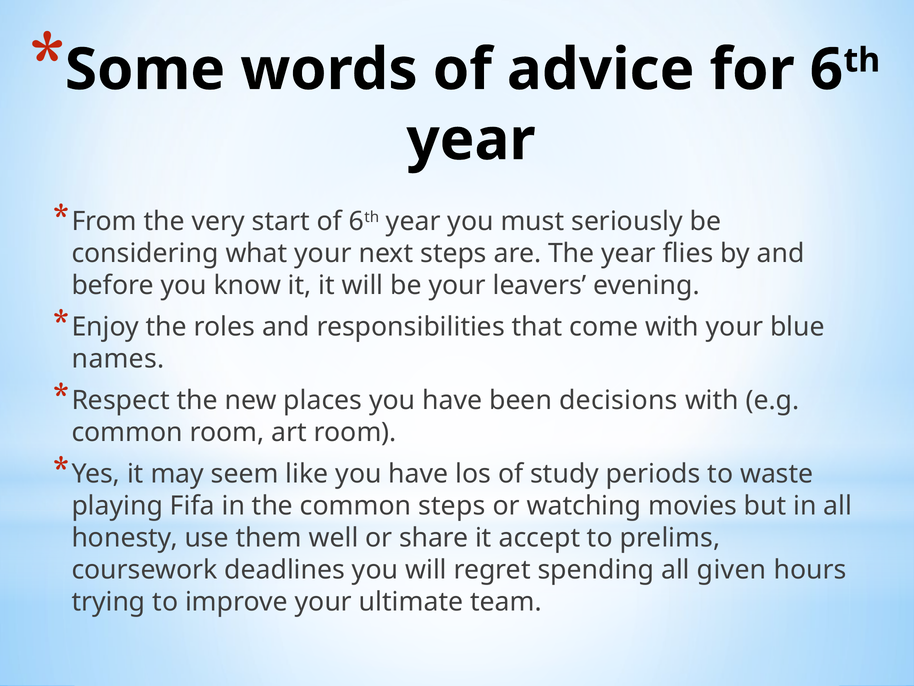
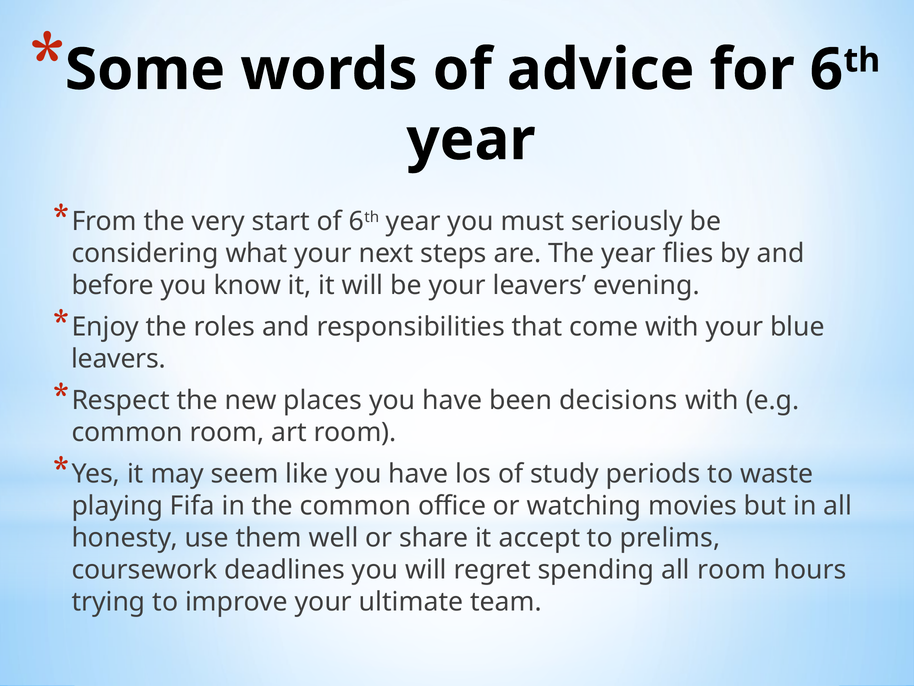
names: names -> leavers (118, 359)
common steps: steps -> office (452, 505)
all given: given -> room (732, 569)
